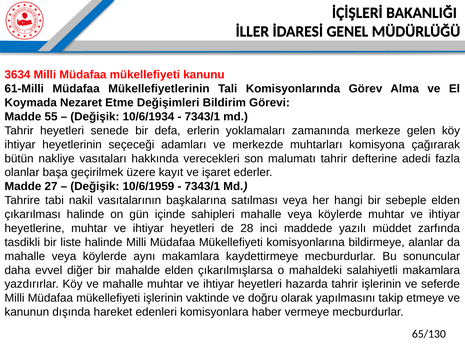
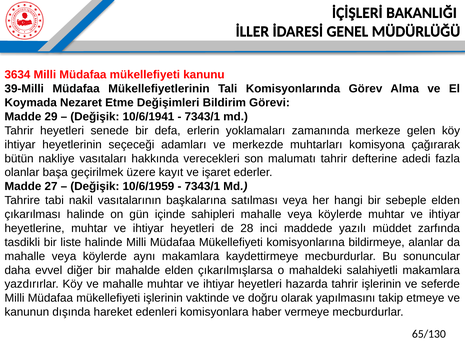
61-Milli: 61-Milli -> 39-Milli (24, 89)
55: 55 -> 29 (51, 117)
10/6/1934: 10/6/1934 -> 10/6/1941 (148, 117)
